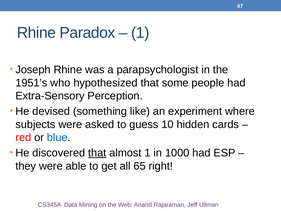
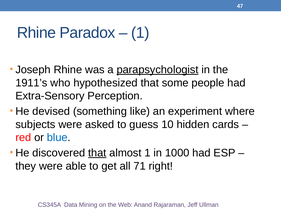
parapsychologist underline: none -> present (158, 70)
1951’s: 1951’s -> 1911’s (31, 83)
65: 65 -> 71 (140, 166)
